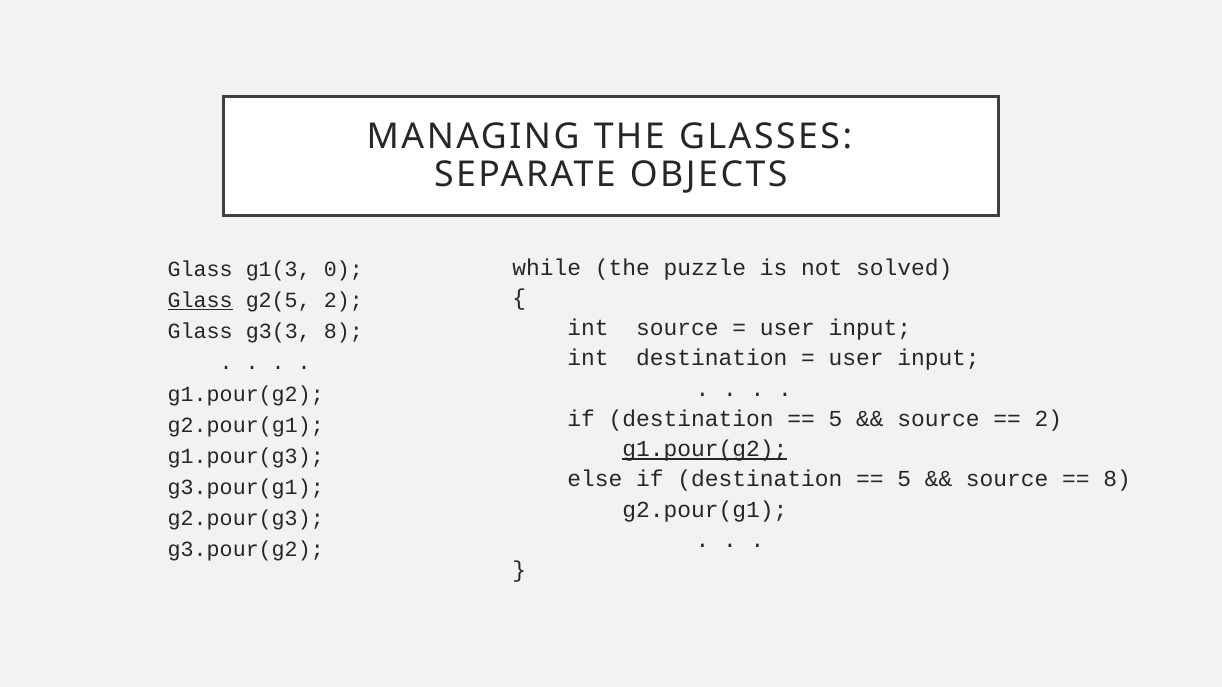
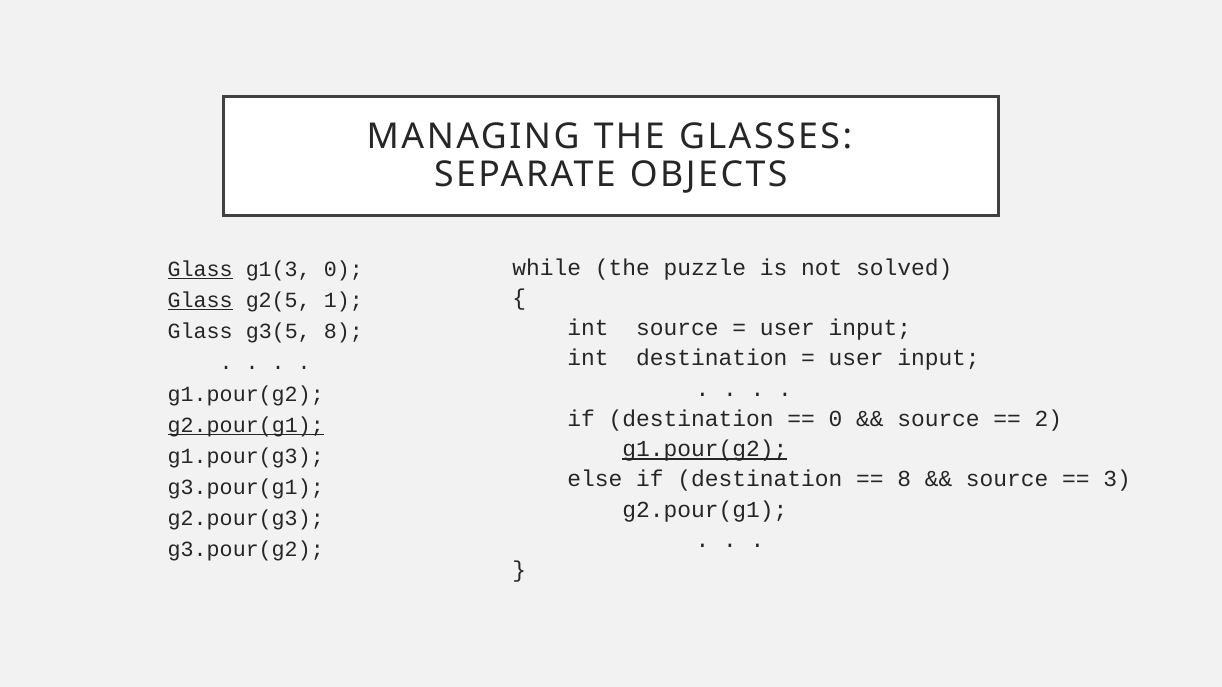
Glass underline: none -> present (200, 269)
g2(5 2: 2 -> 1 (343, 301)
g3(3: g3(3 -> g3(5 (278, 332)
5: 5 -> 0 (835, 419)
g2.pour(g1 underline: none -> present (246, 425)
5: 5 -> 8 (904, 480)
8: 8 -> 3 (1117, 480)
